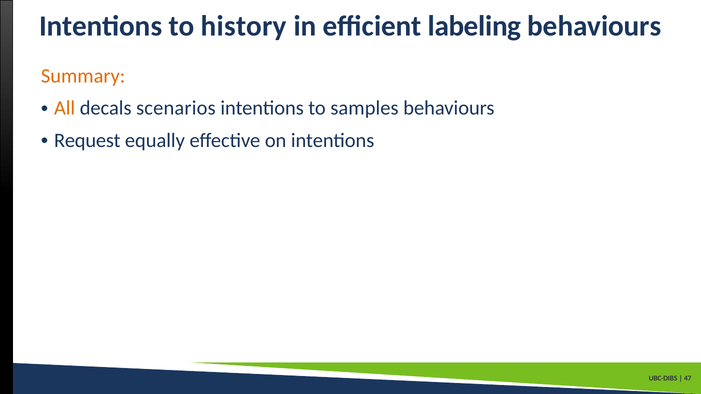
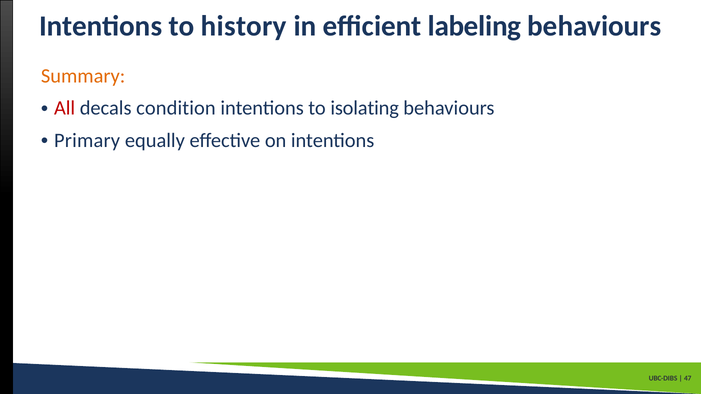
All colour: orange -> red (65, 108)
scenarios: scenarios -> condition (176, 108)
samples: samples -> isolating (365, 108)
Request: Request -> Primary (87, 141)
